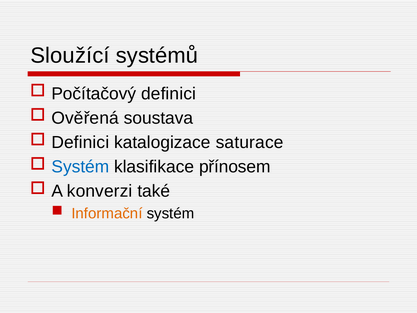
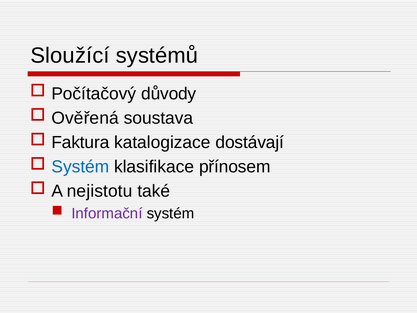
Počítačový definici: definici -> důvody (169, 94)
Definici: Definici -> Faktura (80, 142)
saturace: saturace -> dostávají (250, 142)
konverzi: konverzi -> nejistotu (100, 191)
Informační colour: orange -> purple (107, 213)
